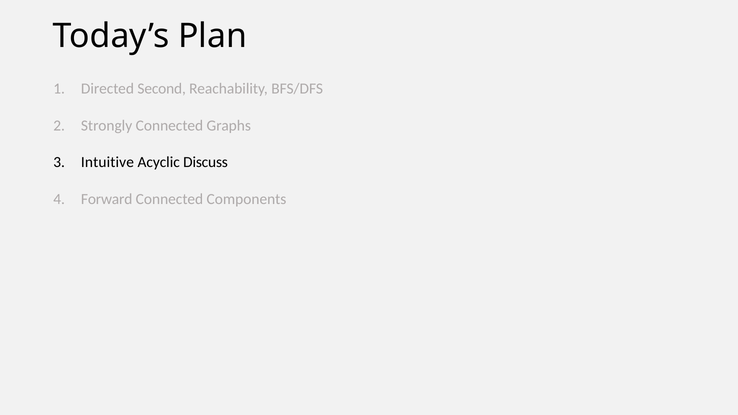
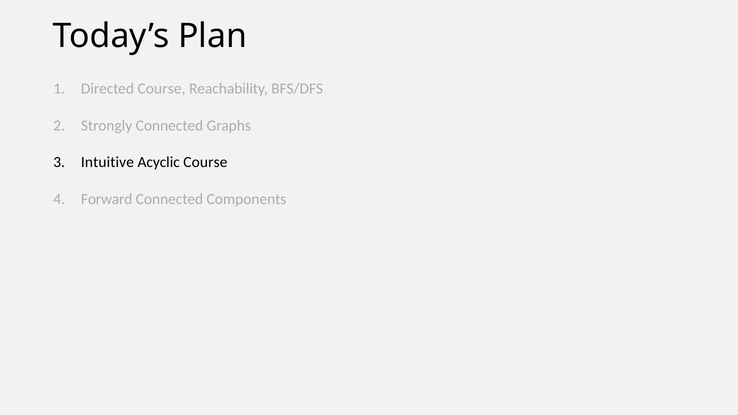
Directed Second: Second -> Course (162, 89)
Acyclic Discuss: Discuss -> Course (205, 162)
